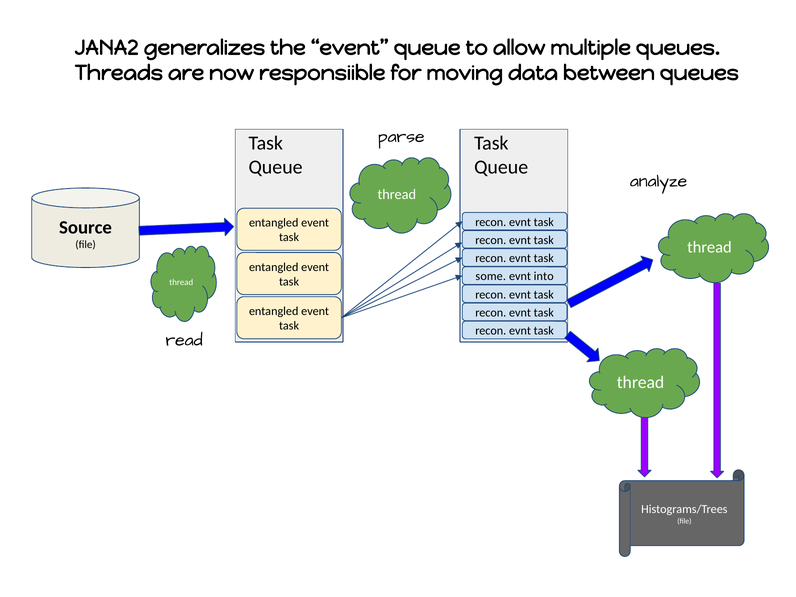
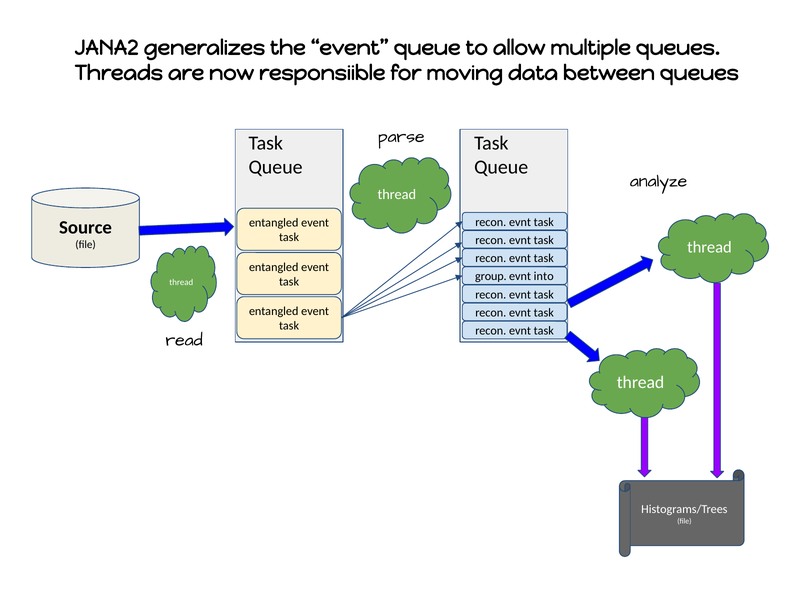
some: some -> group (491, 276)
